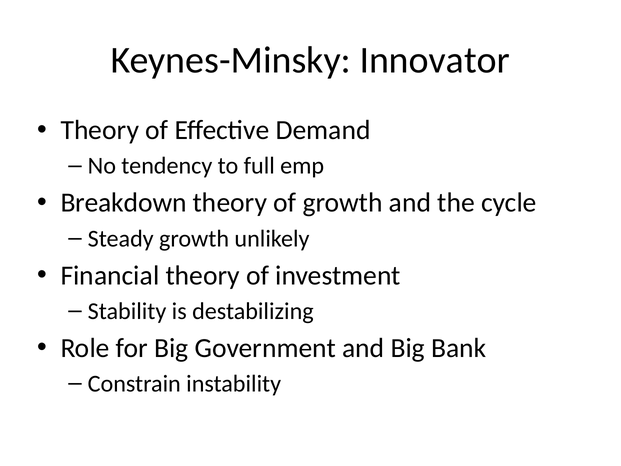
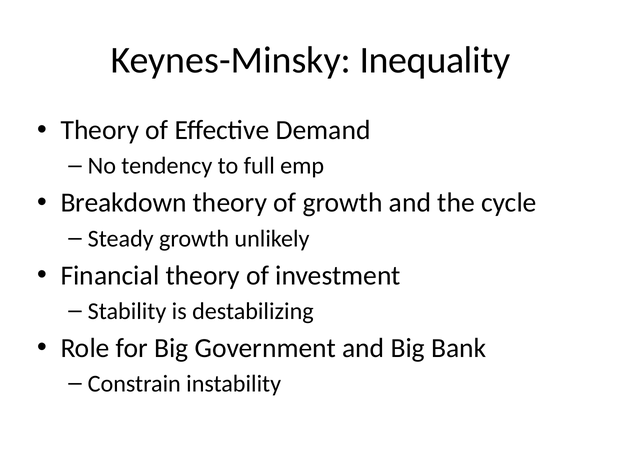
Innovator: Innovator -> Inequality (435, 60)
